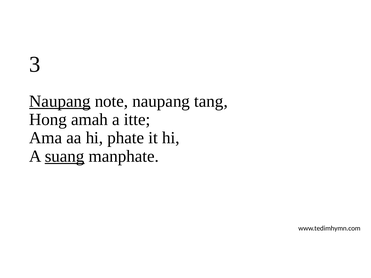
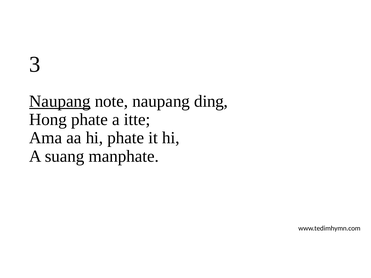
tang: tang -> ding (211, 101)
Hong amah: amah -> phate (90, 120)
suang underline: present -> none (65, 156)
